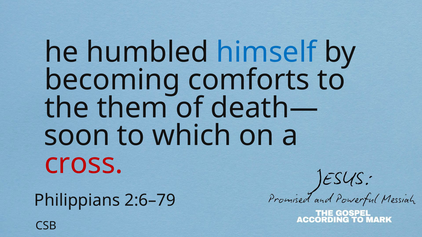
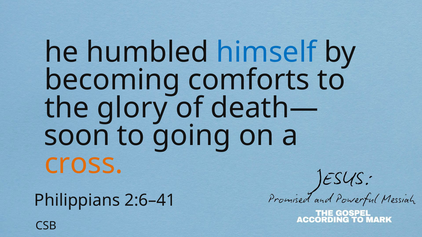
them: them -> glory (132, 108)
which: which -> going (192, 136)
cross colour: red -> orange (84, 164)
2:6–79: 2:6–79 -> 2:6–41 (150, 201)
